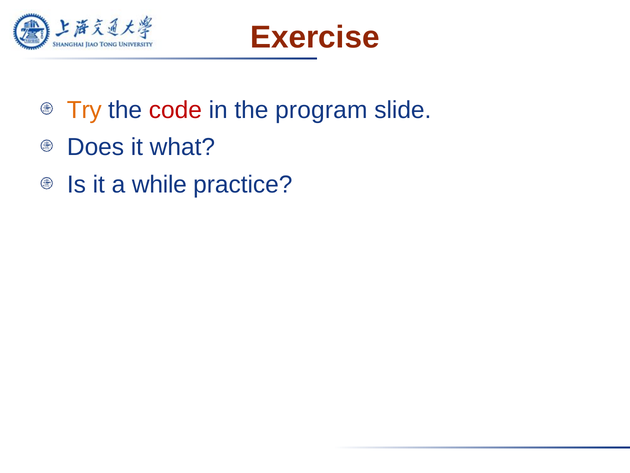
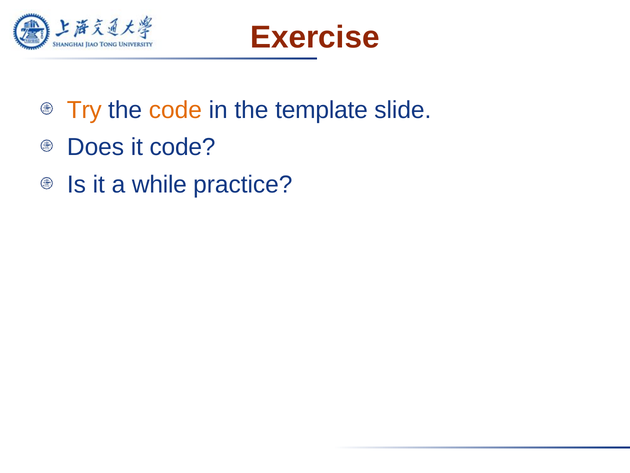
code colour: red -> orange (175, 110)
program: program -> template (321, 110)
it what: what -> code (182, 147)
